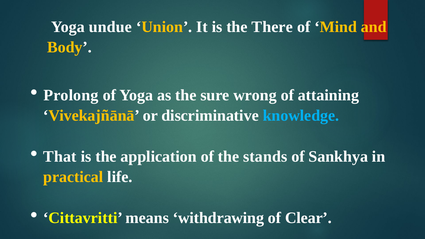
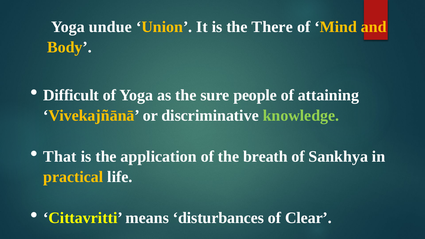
Prolong: Prolong -> Difficult (71, 95)
wrong: wrong -> people (255, 95)
knowledge colour: light blue -> light green (301, 116)
stands: stands -> breath (265, 157)
withdrawing: withdrawing -> disturbances (218, 218)
